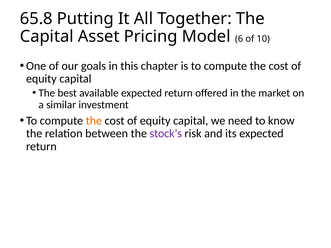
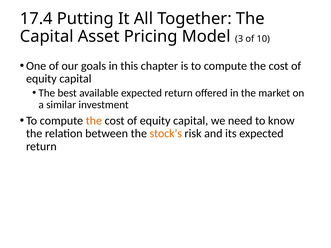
65.8: 65.8 -> 17.4 (36, 19)
6: 6 -> 3 (239, 39)
stock’s colour: purple -> orange (166, 134)
